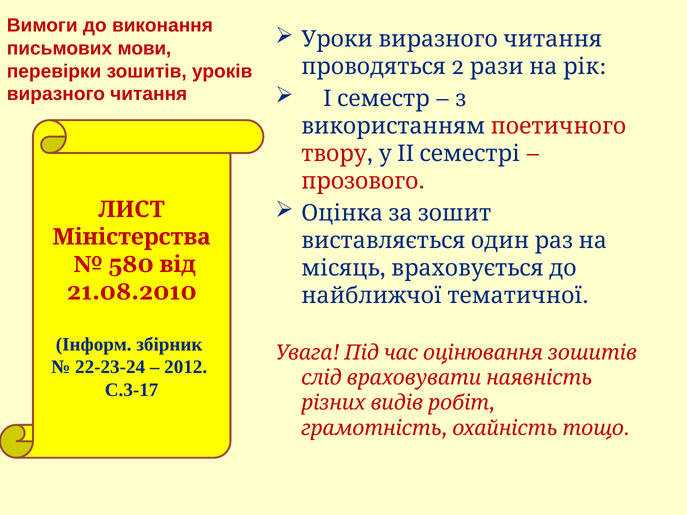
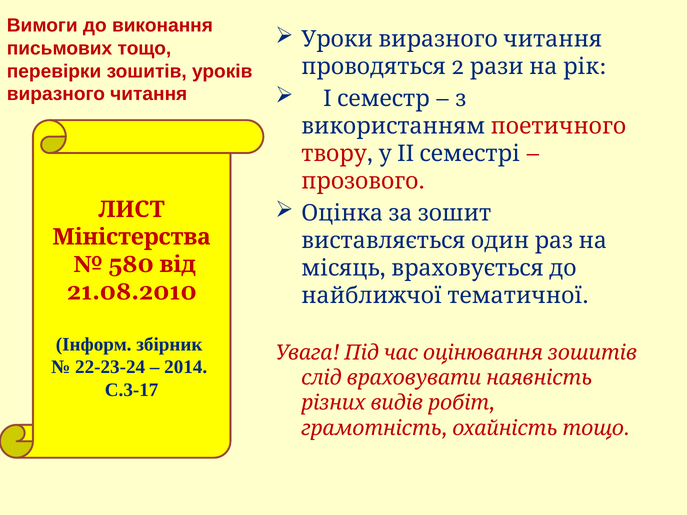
мови: мови -> тощо (144, 48)
2012: 2012 -> 2014 (186, 367)
